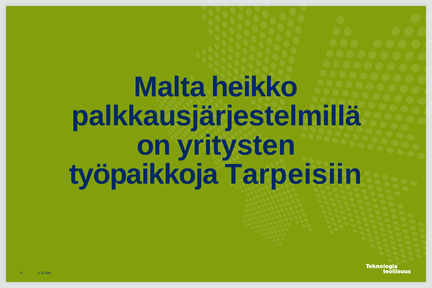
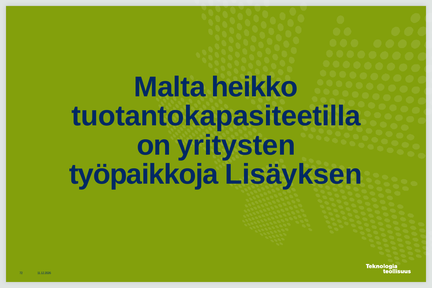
palkkausjärjestelmillä: palkkausjärjestelmillä -> tuotantokapasiteetilla (216, 116)
Tarpeisiin: Tarpeisiin -> Lisäyksen (294, 174)
